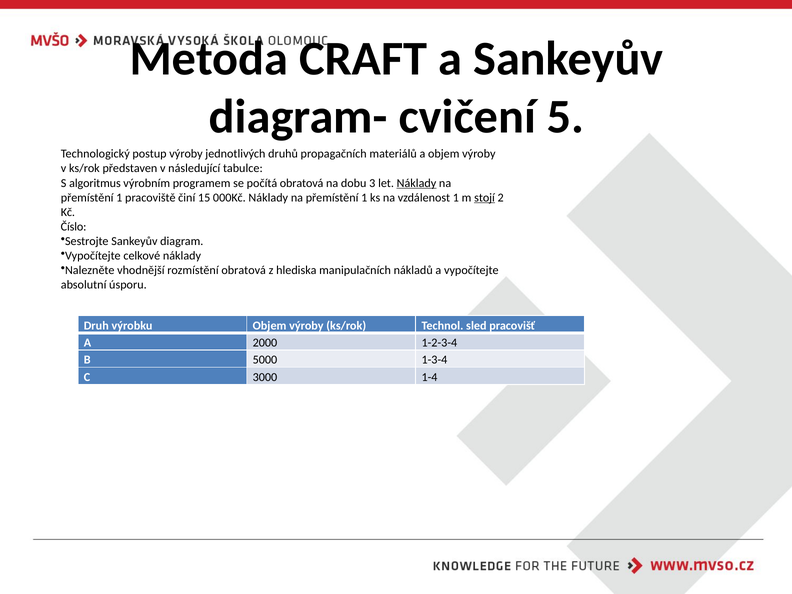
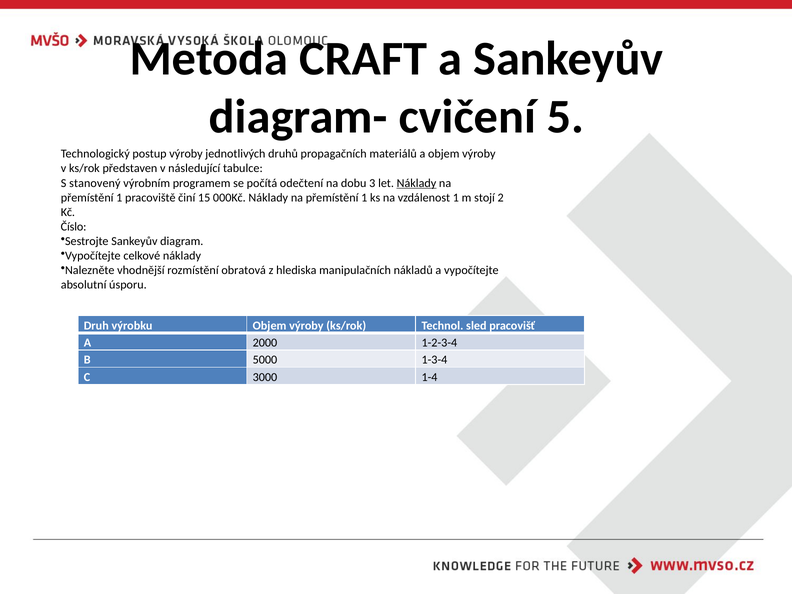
algoritmus: algoritmus -> stanovený (95, 183)
počítá obratová: obratová -> odečtení (302, 183)
stojí underline: present -> none (485, 198)
